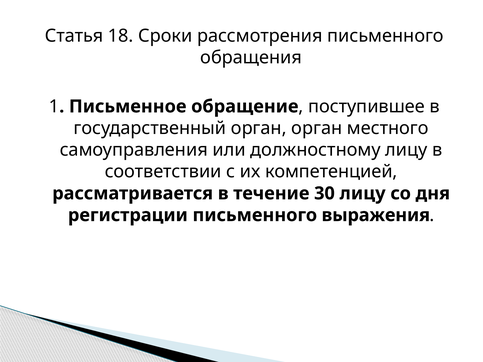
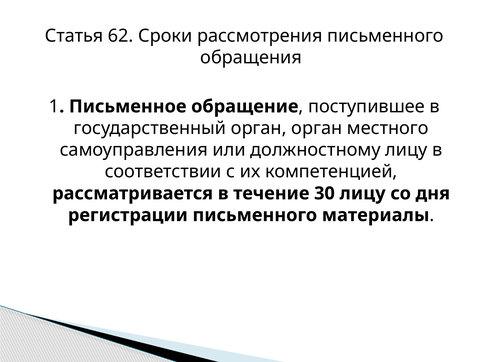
18: 18 -> 62 (121, 36)
выражения: выражения -> материалы (376, 215)
